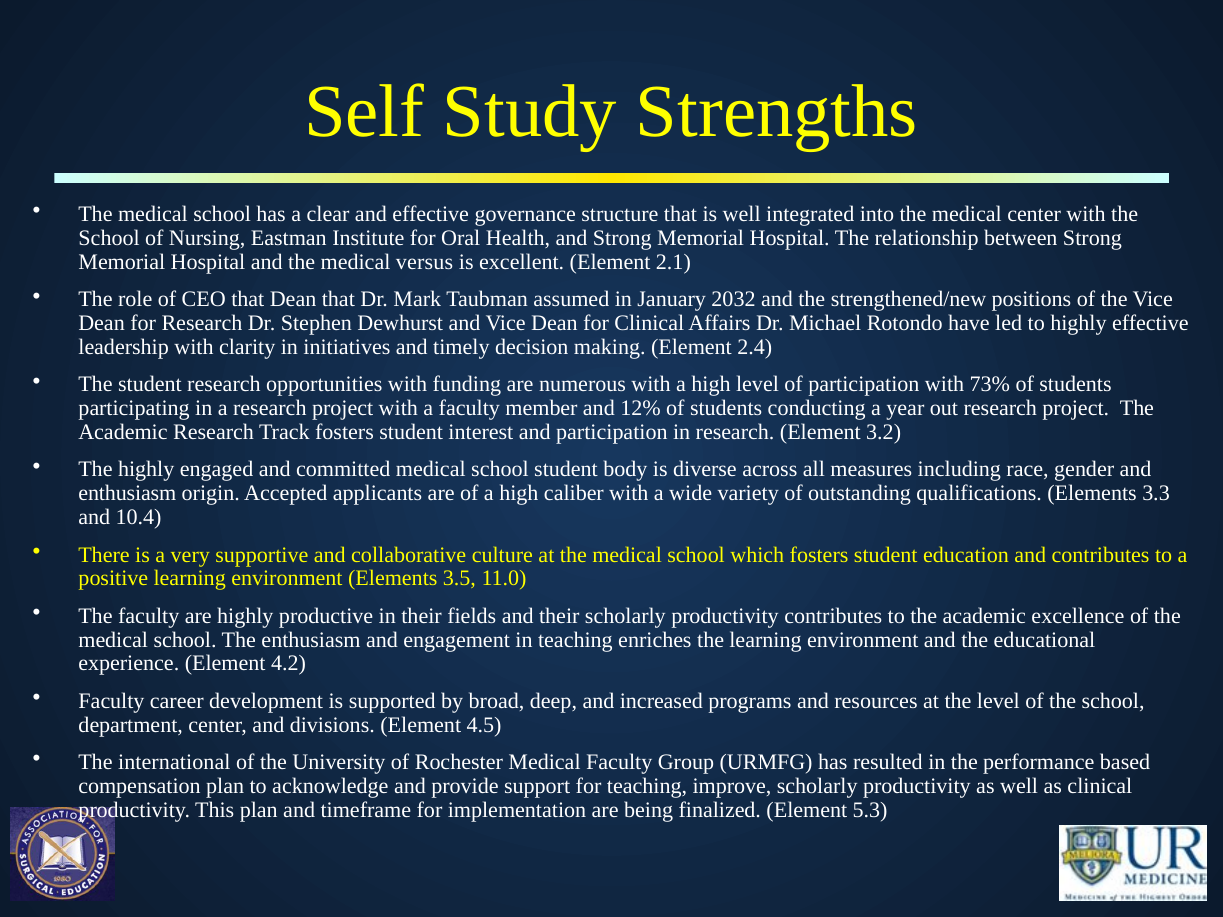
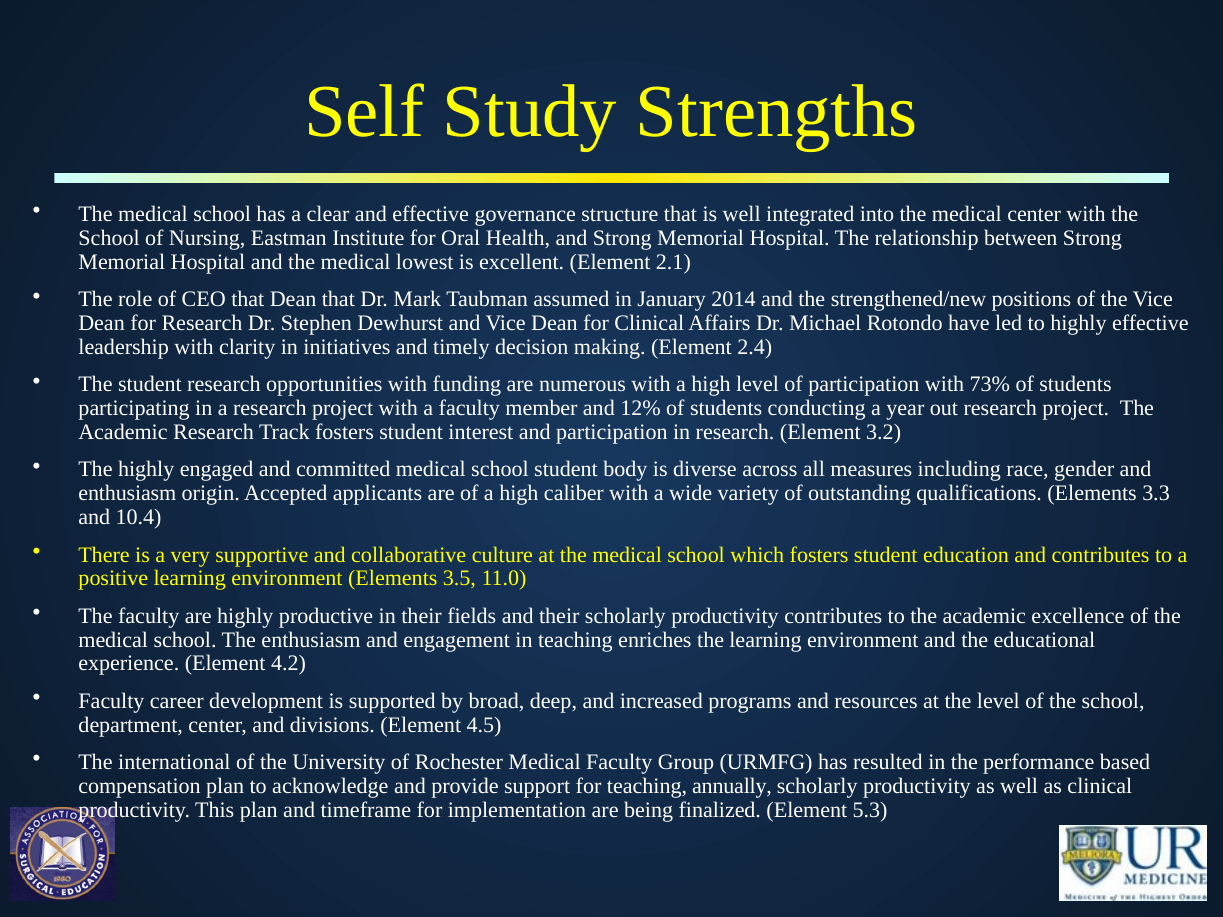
versus: versus -> lowest (425, 262)
2032: 2032 -> 2014 (734, 300)
improve: improve -> annually (732, 786)
